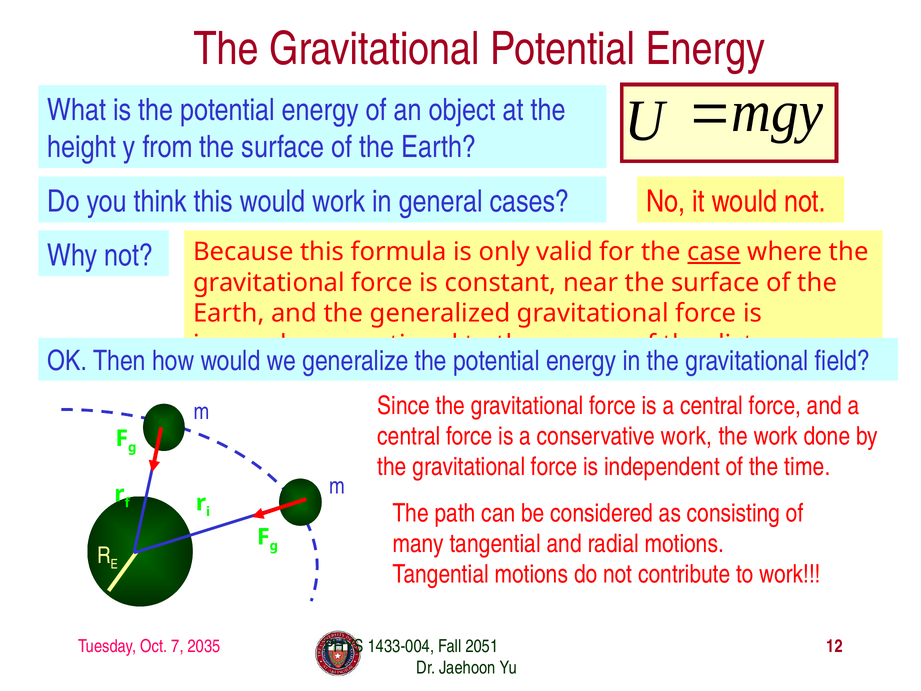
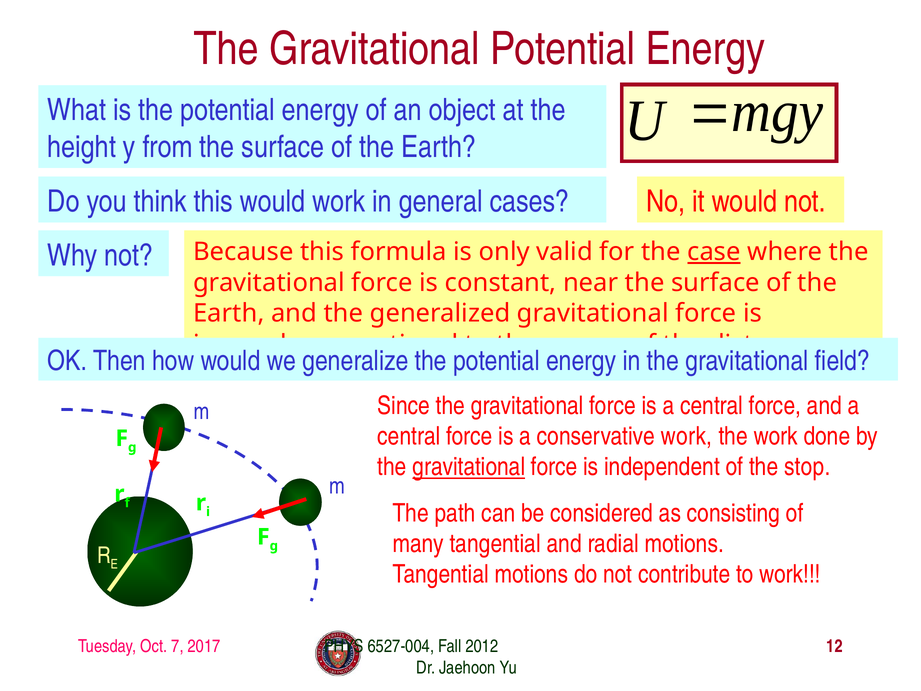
gravitational underline: none -> present (469, 467)
time: time -> stop (807, 467)
2035: 2035 -> 2017 (204, 646)
1433-004: 1433-004 -> 6527-004 (401, 646)
2051: 2051 -> 2012 (482, 646)
